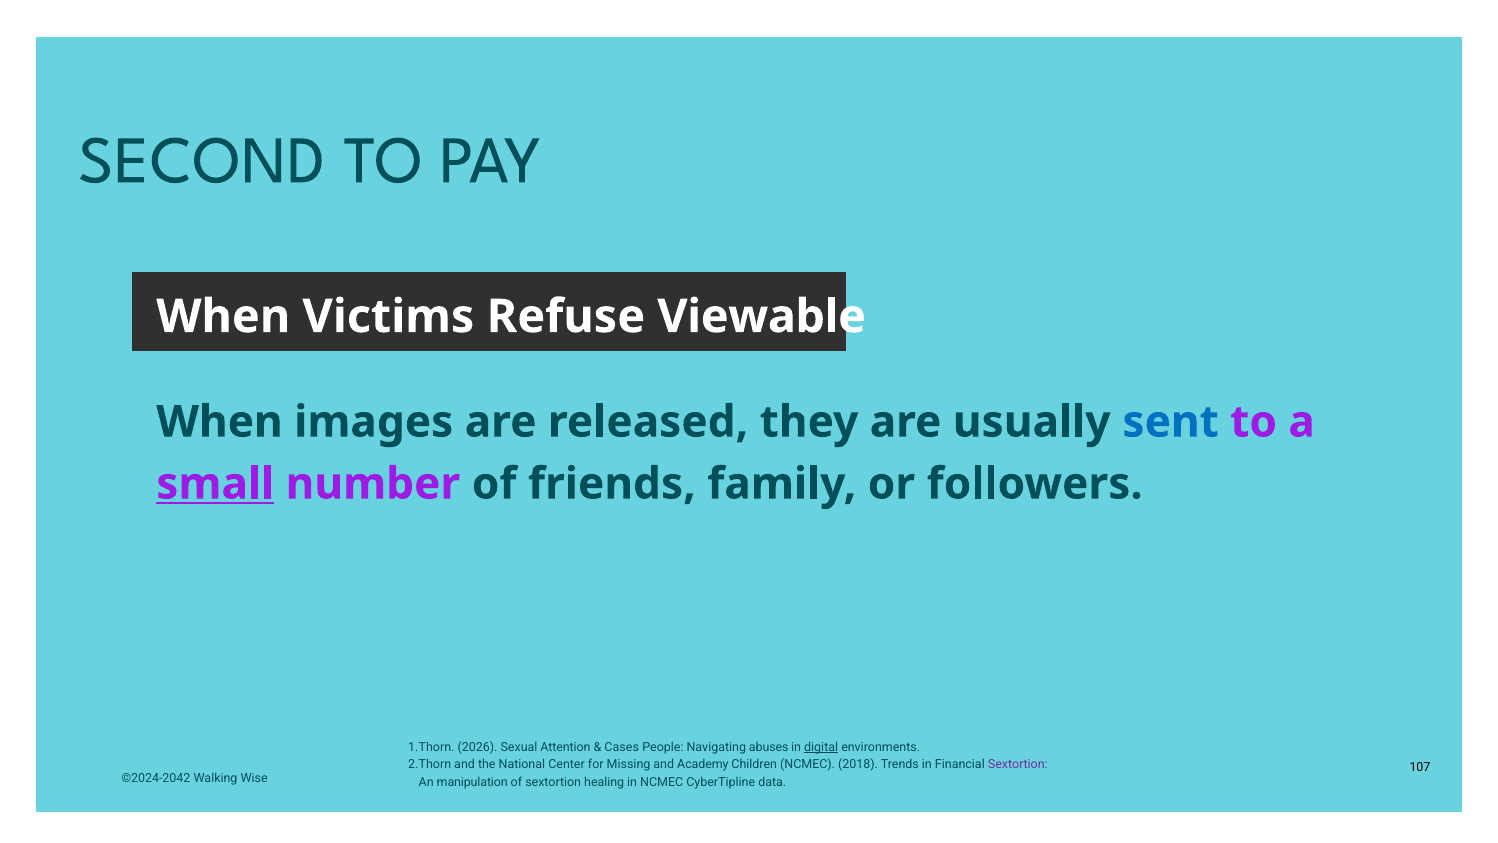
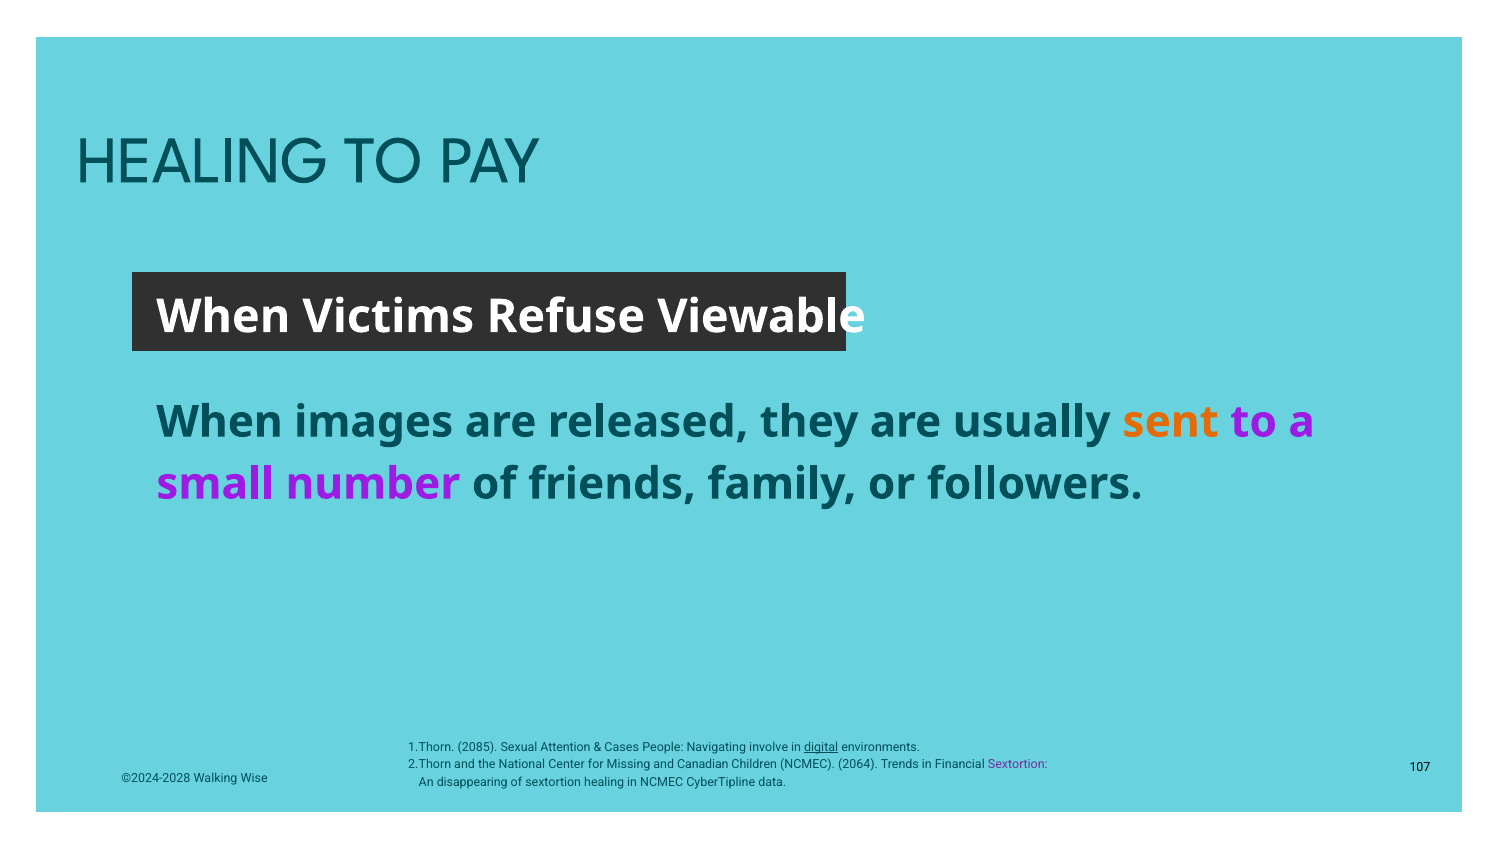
SECOND: SECOND -> HEALING (202, 160)
sent colour: blue -> orange (1171, 422)
small underline: present -> none (215, 484)
2026: 2026 -> 2085 (477, 747)
abuses: abuses -> involve (769, 747)
Academy: Academy -> Canadian (703, 765)
2018: 2018 -> 2064 (858, 765)
©2024-2042: ©2024-2042 -> ©2024-2028 (156, 779)
manipulation: manipulation -> disappearing (472, 782)
